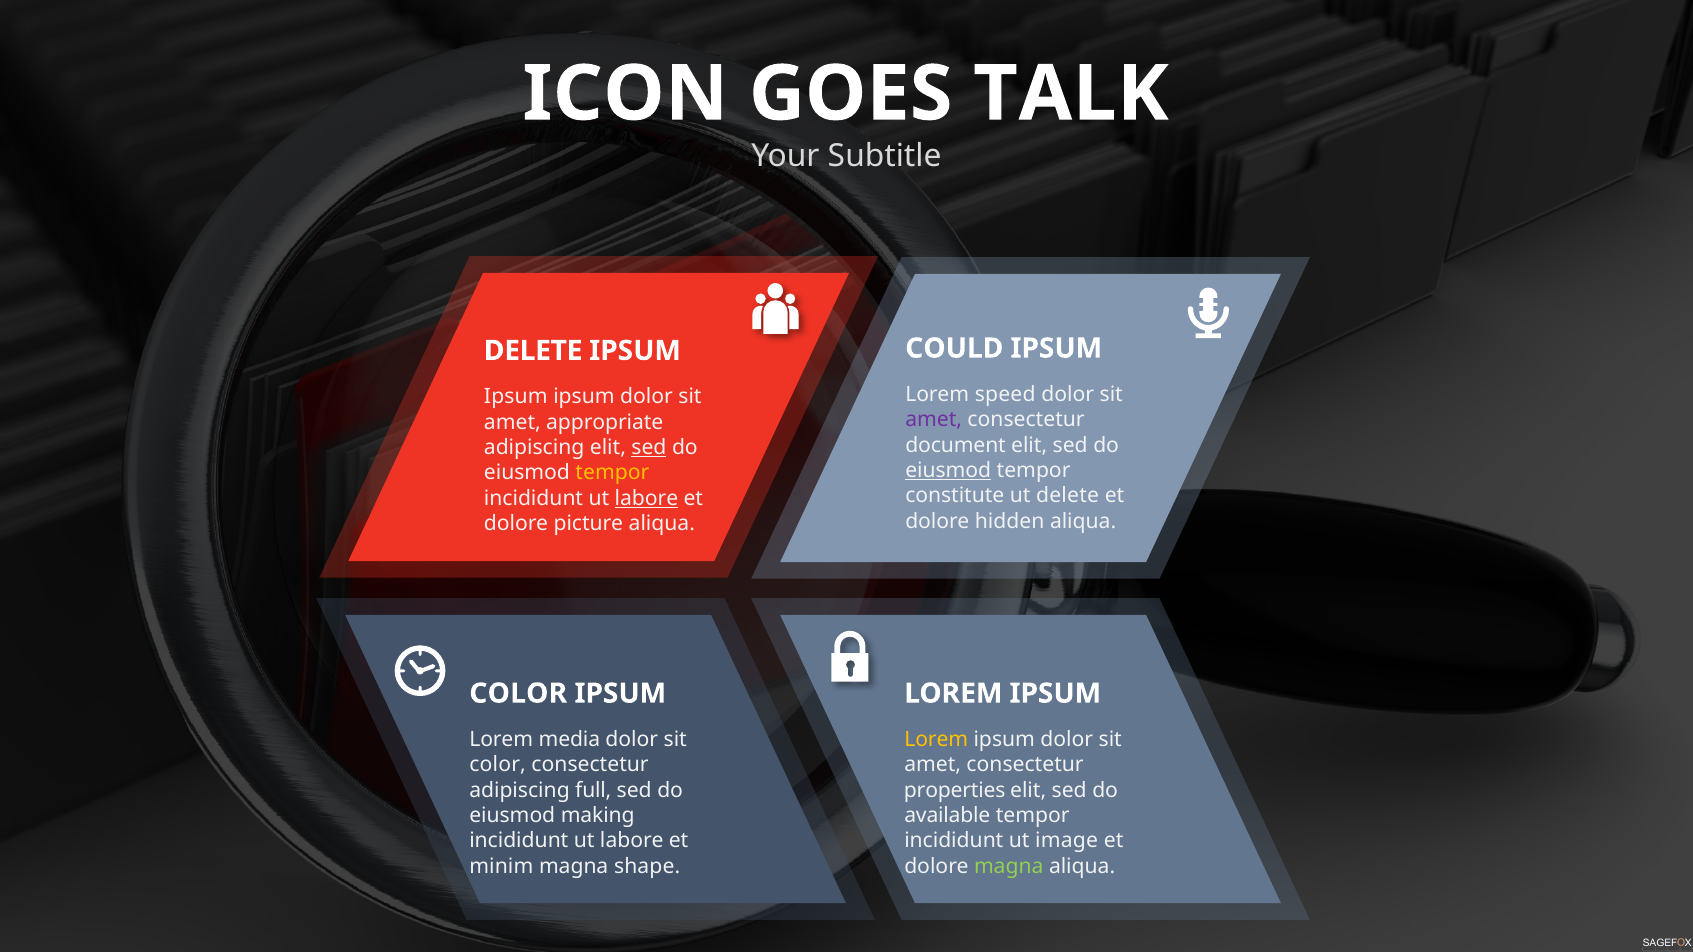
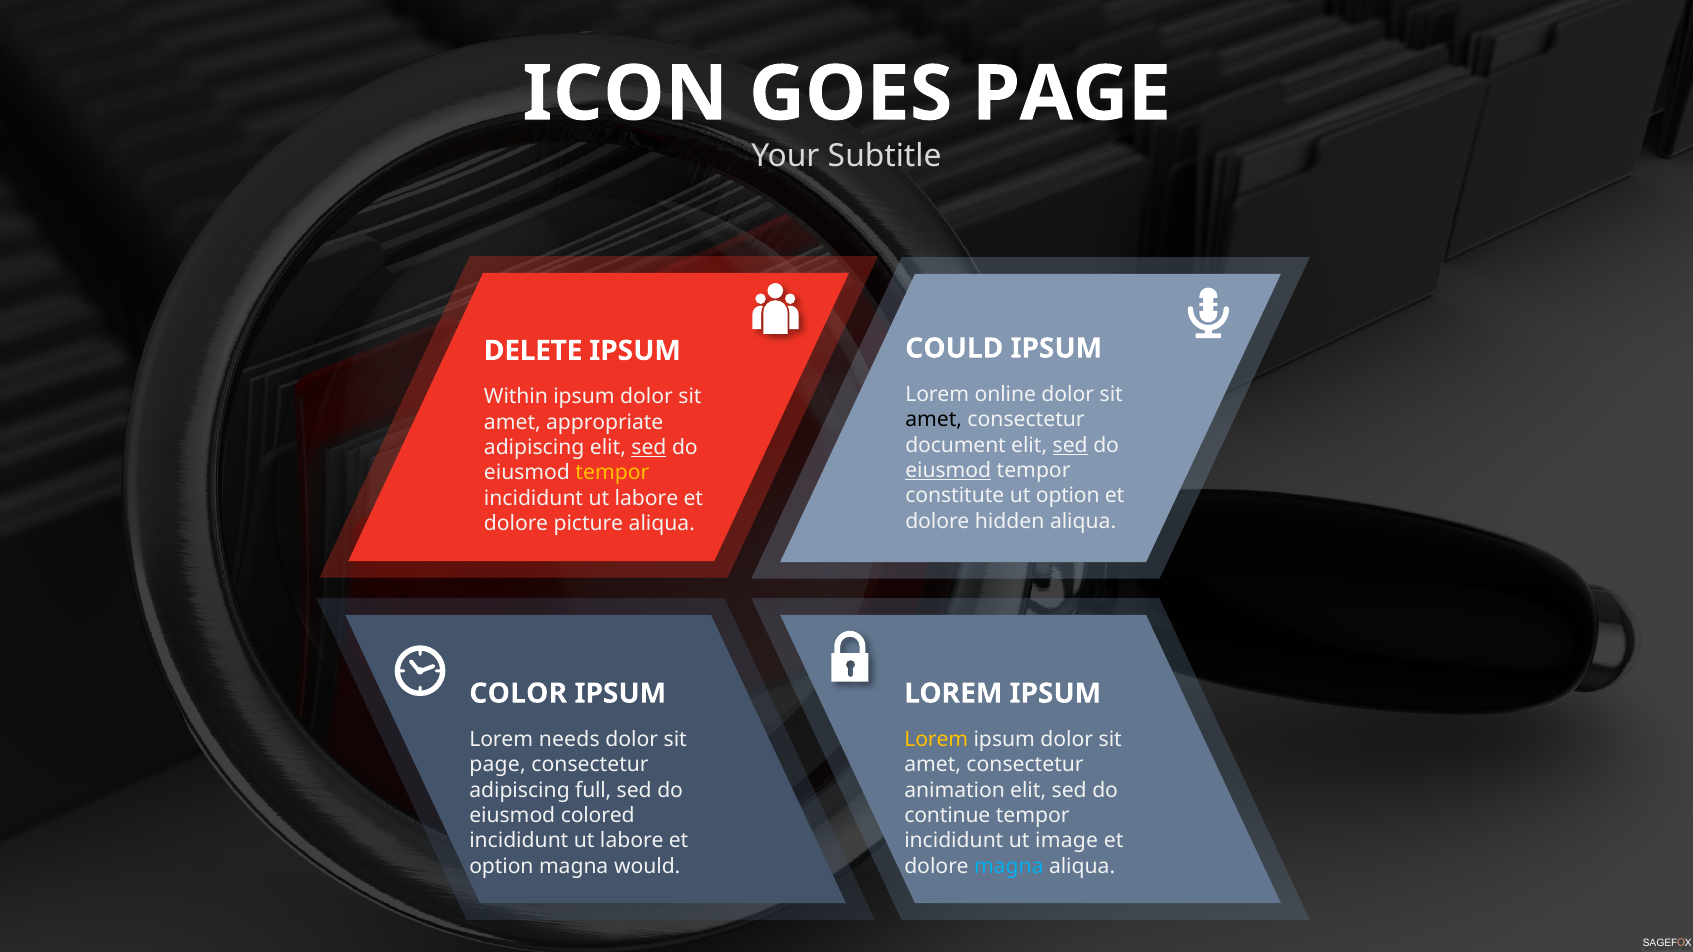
TALK: TALK -> PAGE (1072, 94)
speed: speed -> online (1005, 394)
Ipsum: Ipsum -> Within (516, 397)
amet colour: purple -> black (934, 420)
sed underline: none -> present (1070, 445)
ut delete: delete -> option (1068, 496)
labore underline: present -> none (646, 498)
media: media -> needs (569, 740)
color: color -> page (498, 765)
properties: properties -> animation (955, 790)
making: making -> colored (598, 816)
available: available -> continue (947, 816)
minim: minim -> option (501, 867)
shape: shape -> would (647, 867)
magna colour: light green -> light blue (1009, 867)
